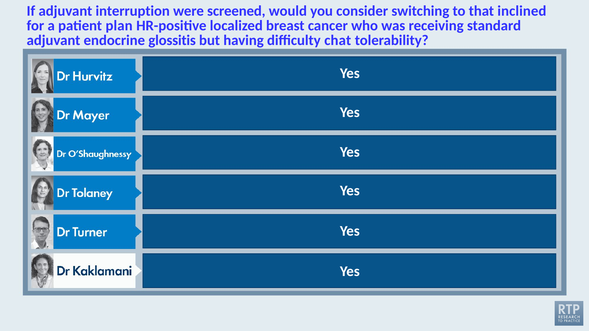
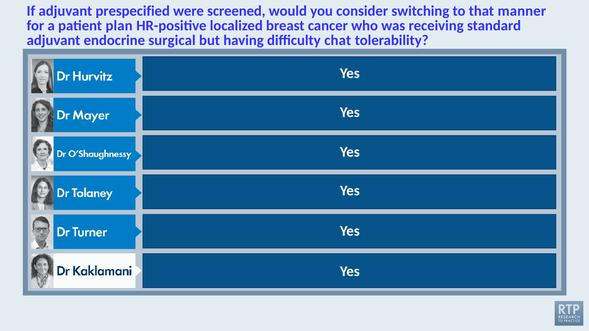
interruption: interruption -> prespecified (133, 11)
inclined: inclined -> manner (522, 11)
glossitis: glossitis -> surgical (172, 40)
